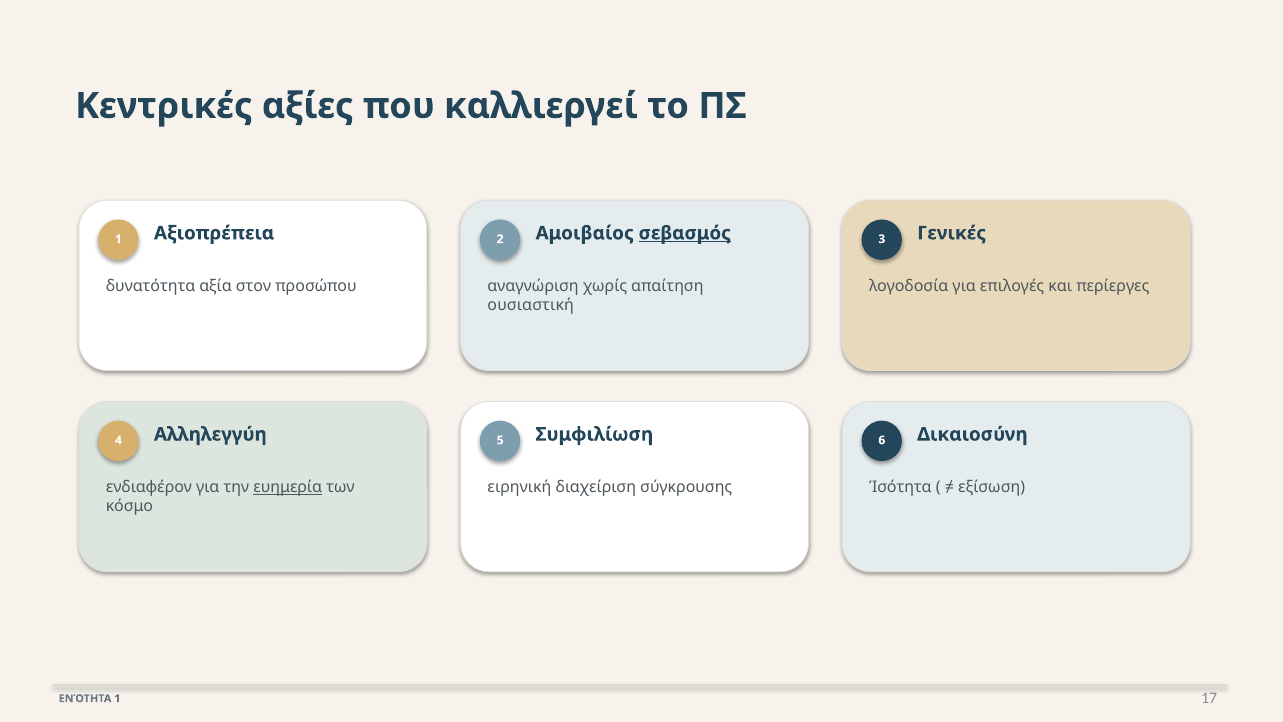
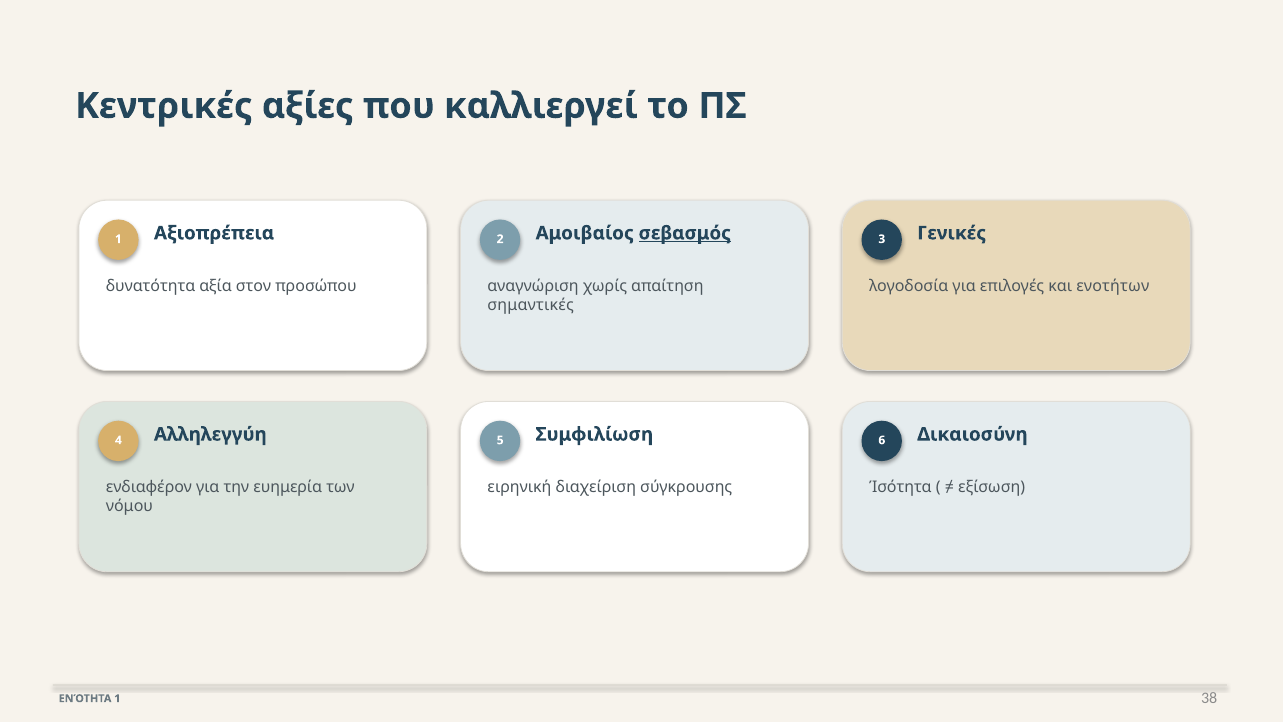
περίεργες: περίεργες -> ενοτήτων (1113, 286)
ουσιαστική: ουσιαστική -> σημαντικές (531, 305)
ευημερία underline: present -> none (288, 487)
κόσμο: κόσμο -> νόμου (129, 506)
17: 17 -> 38 (1209, 698)
